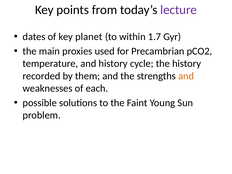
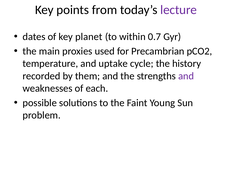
1.7: 1.7 -> 0.7 (154, 37)
and history: history -> uptake (113, 64)
and colour: orange -> purple (186, 76)
